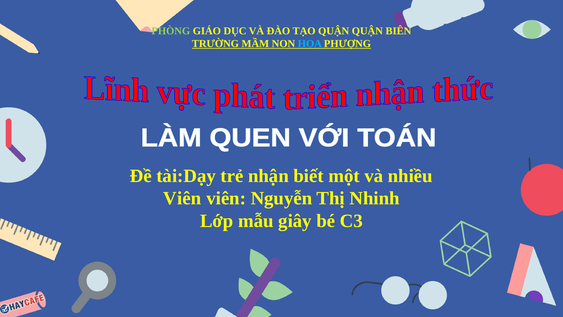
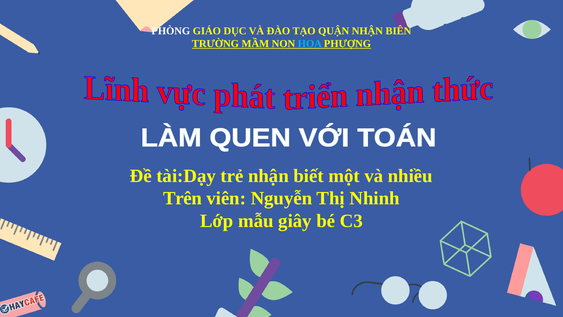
PHÒNG colour: light green -> white (171, 31)
QUẬN QUẬN: QUẬN -> NHẬN (367, 31)
Viên: Viên -> Trên (183, 198)
